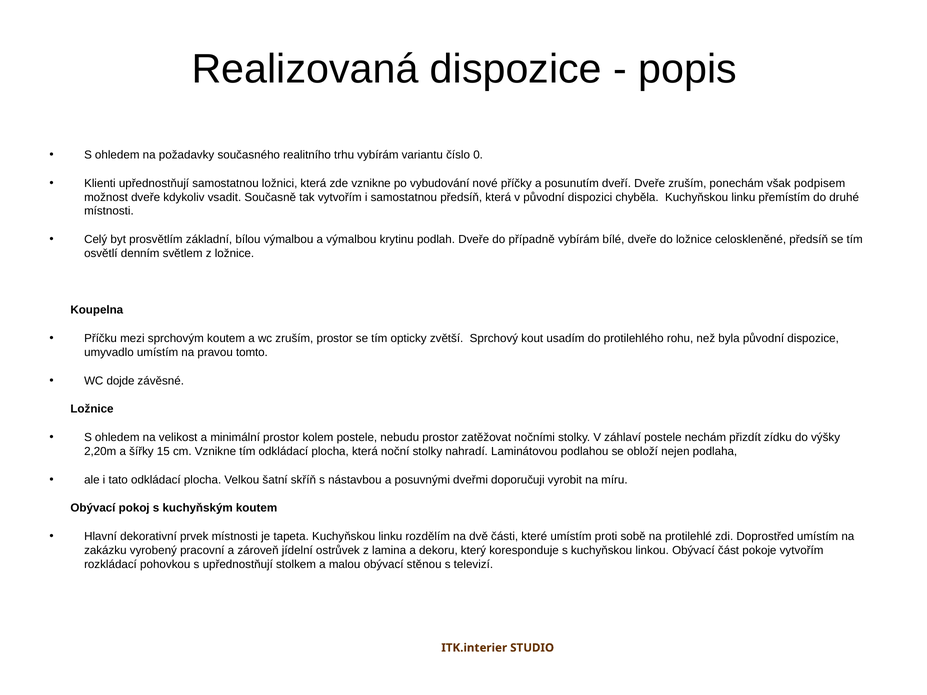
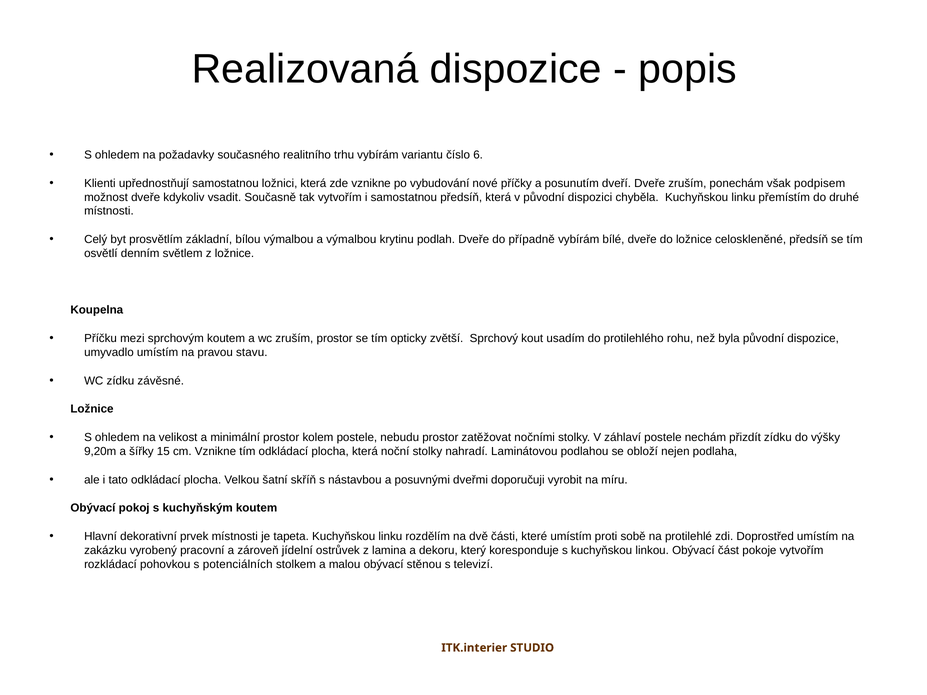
0: 0 -> 6 (478, 155)
tomto: tomto -> stavu (252, 353)
WC dojde: dojde -> zídku (120, 381)
2,20m: 2,20m -> 9,20m (100, 452)
s upřednostňují: upřednostňují -> potenciálních (238, 565)
